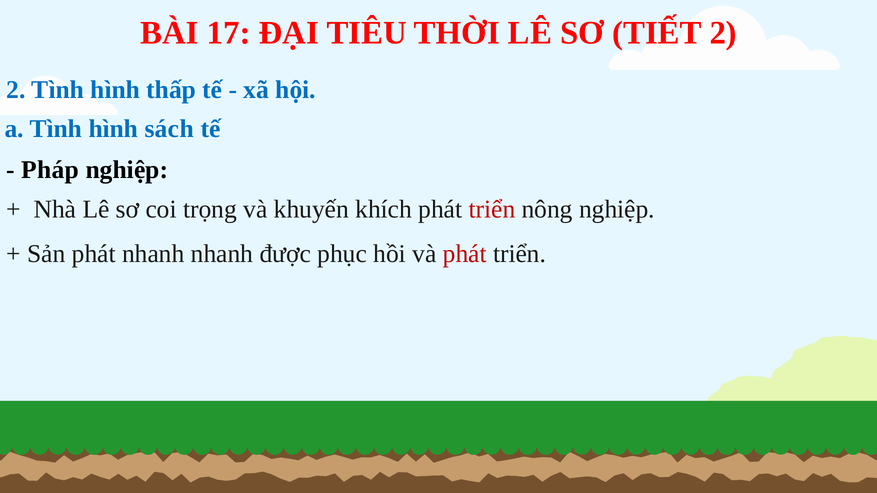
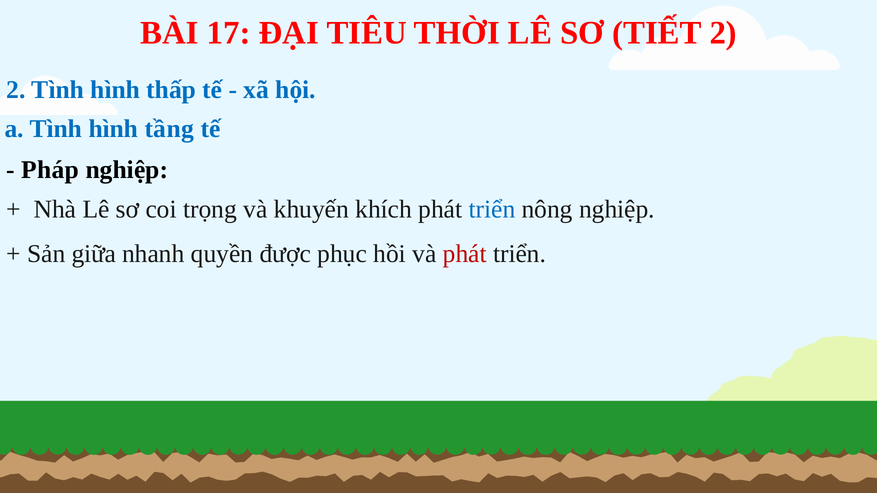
sách: sách -> tầng (169, 129)
triển colour: red -> blue (492, 210)
Sản phát: phát -> giữa (94, 254)
nhanh nhanh: nhanh -> quyền (222, 254)
